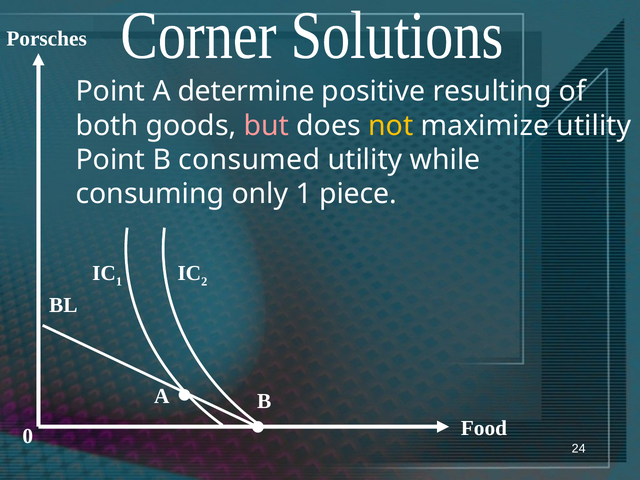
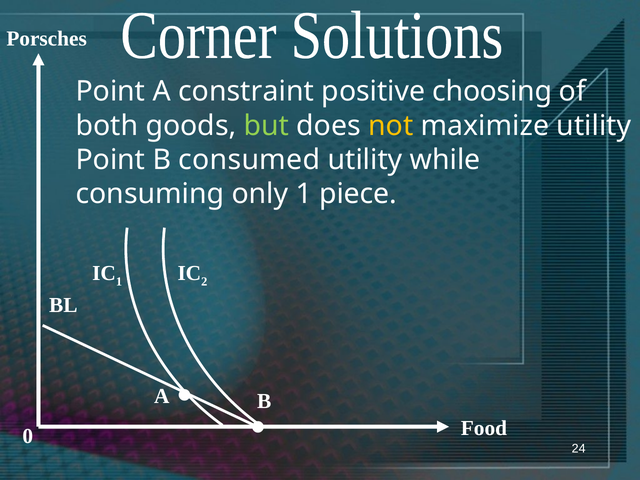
determine: determine -> constraint (246, 92)
resulting: resulting -> choosing (492, 92)
but colour: pink -> light green (266, 126)
